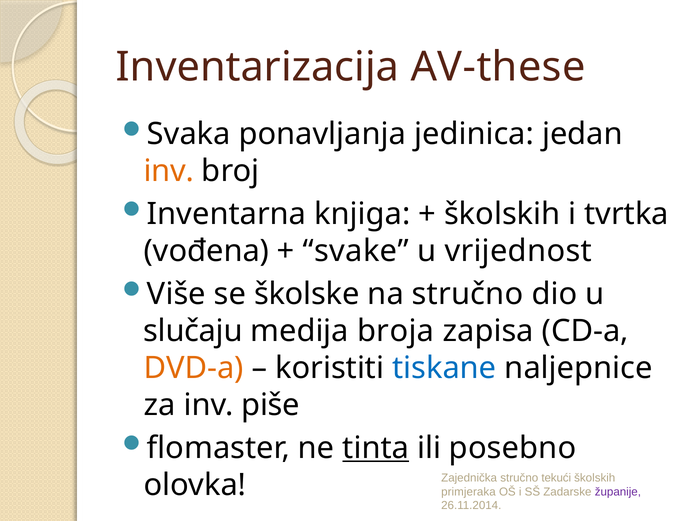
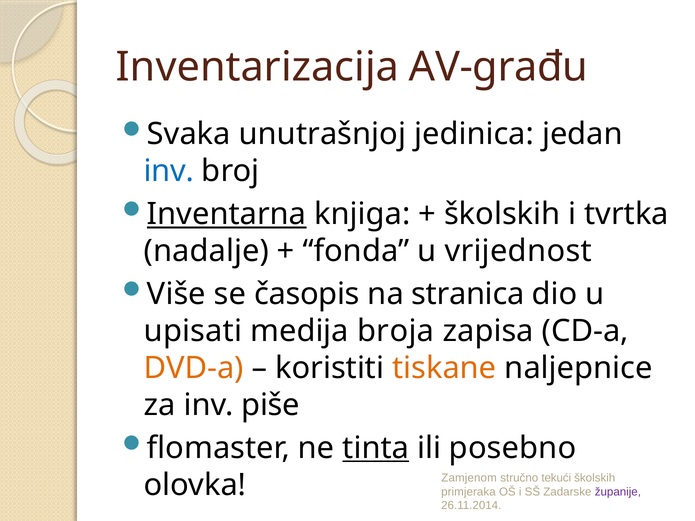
AV-these: AV-these -> AV-građu (498, 67)
ponavljanja: ponavljanja -> unutrašnjoj (322, 134)
inv colour: orange -> blue (169, 171)
Inventarna underline: none -> present (227, 214)
vođena: vođena -> nadalje (206, 251)
svake: svake -> fonda (356, 251)
školske: školske -> časopis (307, 294)
na stručno: stručno -> stranica (468, 294)
slučaju: slučaju -> upisati (193, 331)
tiskane colour: blue -> orange (444, 368)
Zajednička: Zajednička -> Zamjenom (469, 478)
